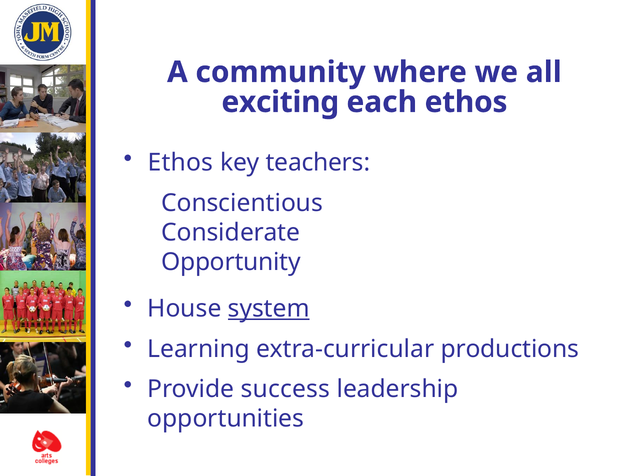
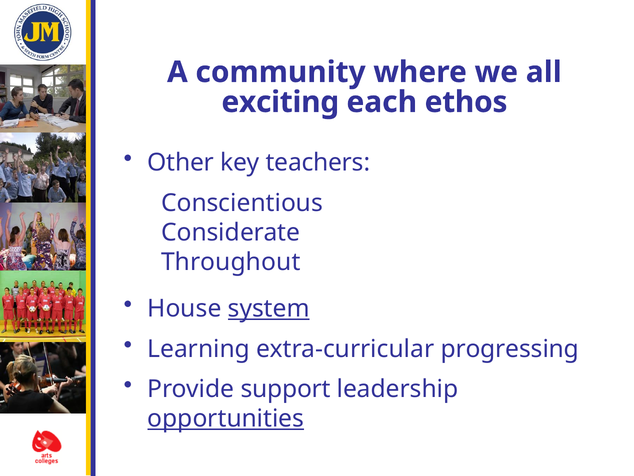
Ethos: Ethos -> Other (181, 163)
Opportunity: Opportunity -> Throughout (231, 262)
productions: productions -> progressing (510, 349)
success: success -> support (286, 389)
opportunities underline: none -> present (226, 418)
